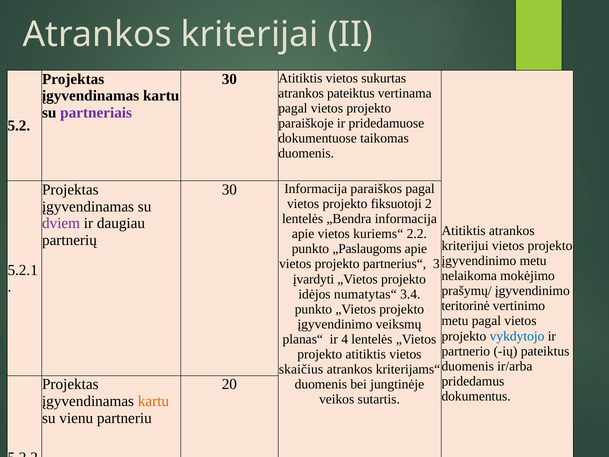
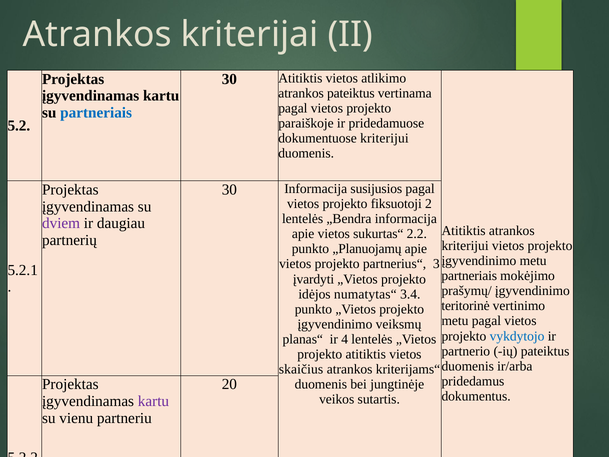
sukurtas: sukurtas -> atlikimo (384, 78)
partneriais colour: purple -> blue (96, 113)
dokumentuose taikomas: taikomas -> kriterijui (384, 138)
paraiškos: paraiškos -> susijusios (376, 189)
kuriems“: kuriems“ -> sukurtas“ (378, 234)
„Paslaugoms: „Paslaugoms -> „Planuojamų (367, 249)
nelaikoma: nelaikoma -> partneriais (469, 276)
kartu colour: orange -> purple (153, 401)
